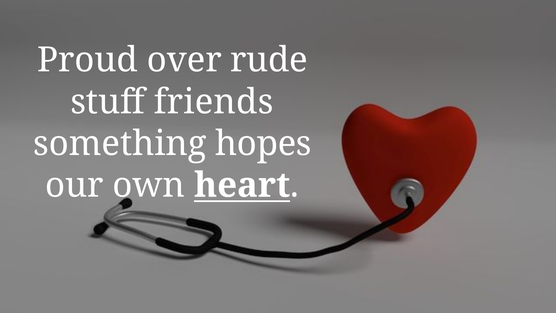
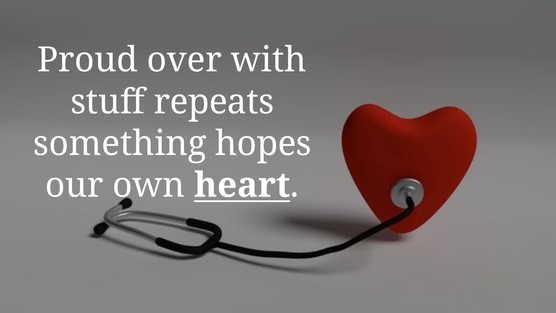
rude: rude -> with (269, 60)
friends: friends -> repeats (214, 102)
